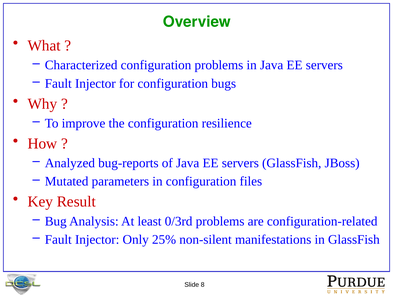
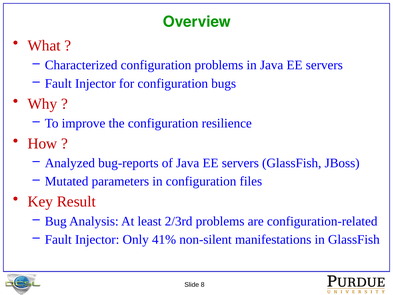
0/3rd: 0/3rd -> 2/3rd (179, 221)
25%: 25% -> 41% (164, 239)
